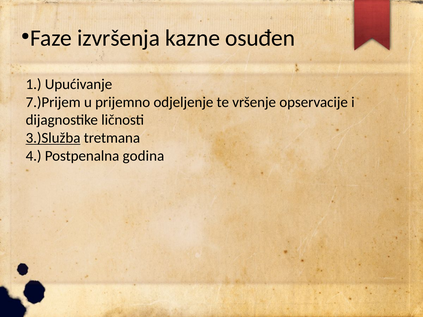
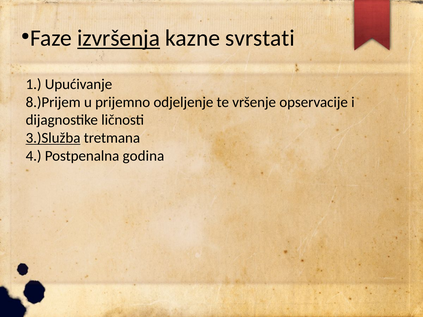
izvršenja underline: none -> present (119, 38)
osuđen: osuđen -> svrstati (260, 38)
7.)Prijem: 7.)Prijem -> 8.)Prijem (53, 102)
